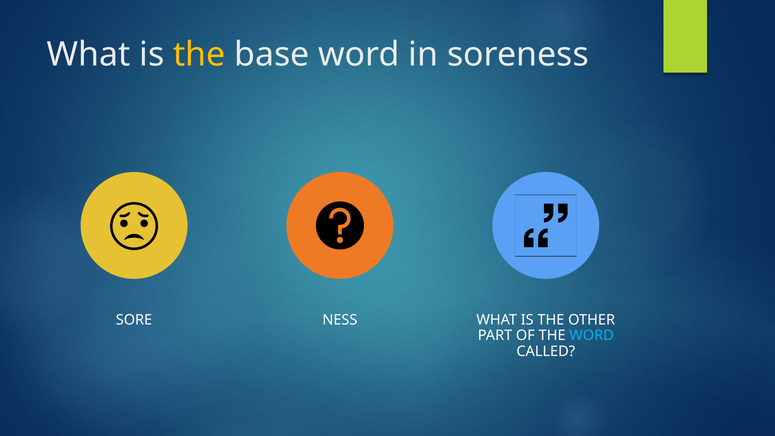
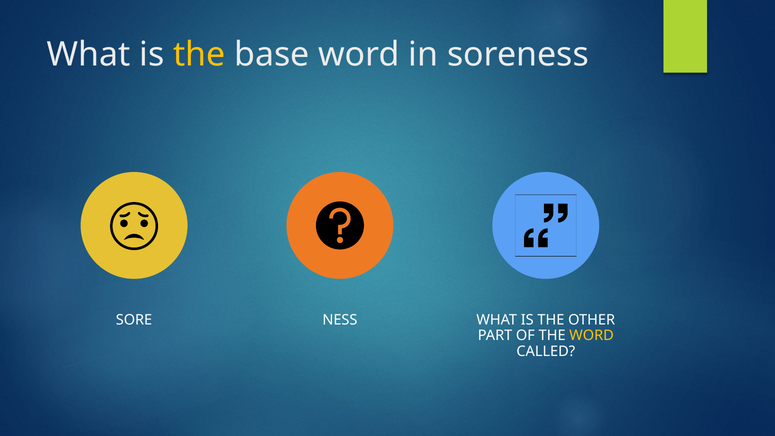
WORD colour: light blue -> yellow (592, 336)
